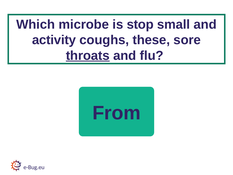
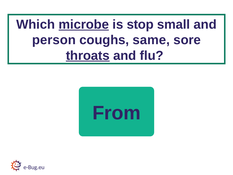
microbe underline: none -> present (84, 24)
activity: activity -> person (54, 40)
these: these -> same (151, 40)
